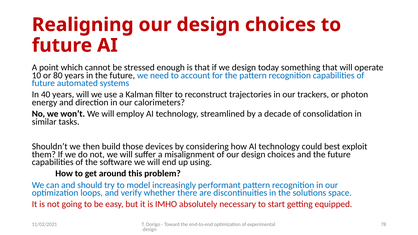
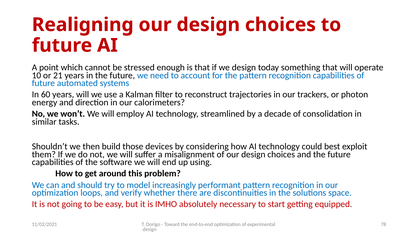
80: 80 -> 21 (58, 75)
40: 40 -> 60 (46, 95)
